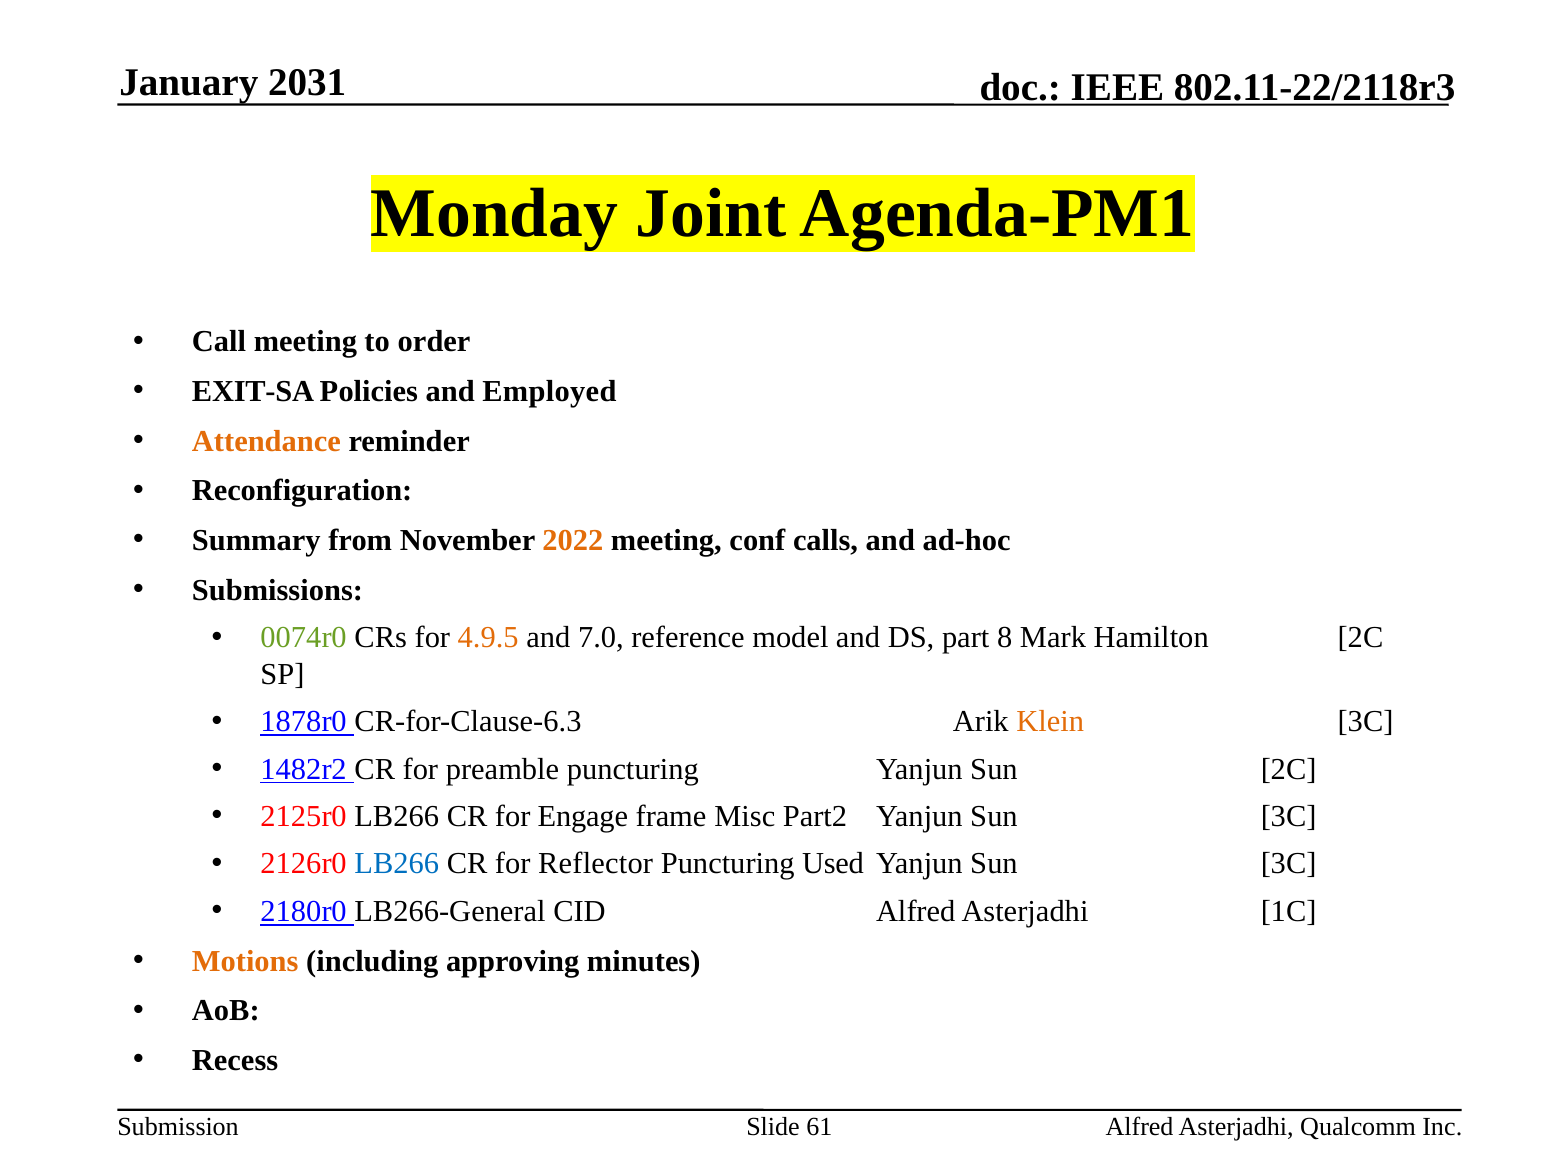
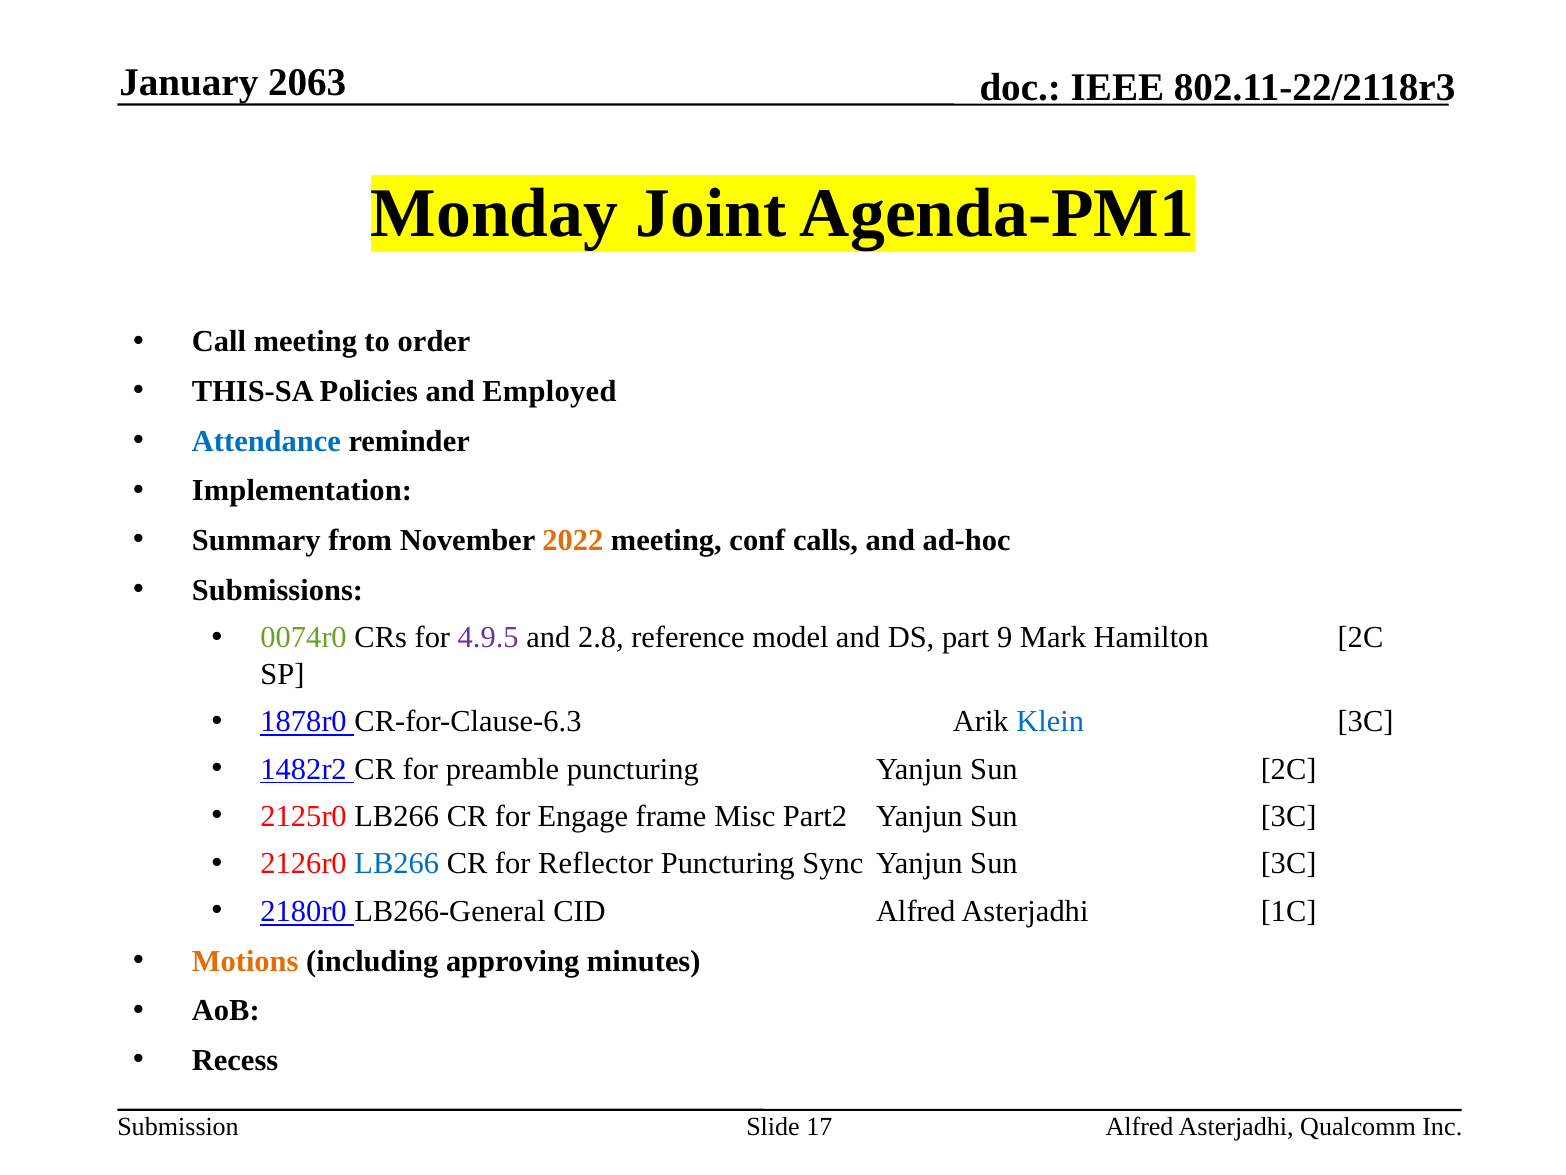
2031: 2031 -> 2063 (307, 83)
EXIT-SA: EXIT-SA -> THIS-SA (253, 391)
Attendance colour: orange -> blue (266, 441)
Reconfiguration: Reconfiguration -> Implementation (302, 491)
4.9.5 colour: orange -> purple (488, 637)
7.0: 7.0 -> 2.8 (601, 637)
8: 8 -> 9 (1005, 637)
Klein colour: orange -> blue (1050, 721)
Used: Used -> Sync (833, 864)
61: 61 -> 17 (819, 1126)
